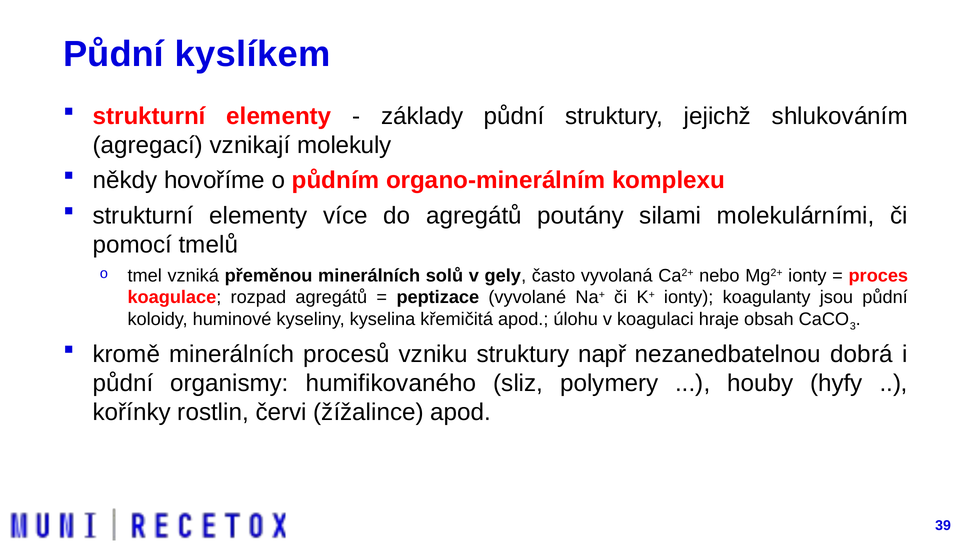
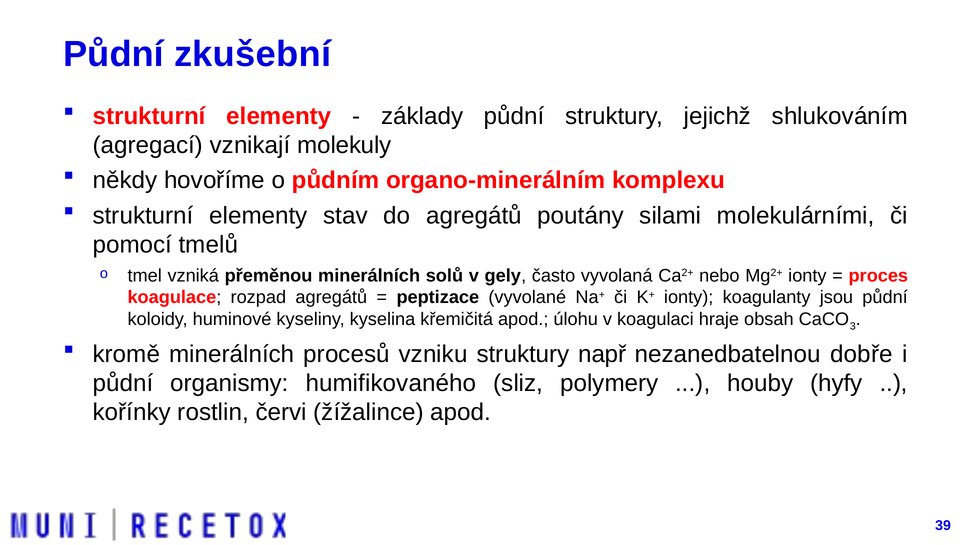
kyslíkem: kyslíkem -> zkušební (253, 54)
více: více -> stav (346, 216)
dobrá: dobrá -> dobře (861, 354)
